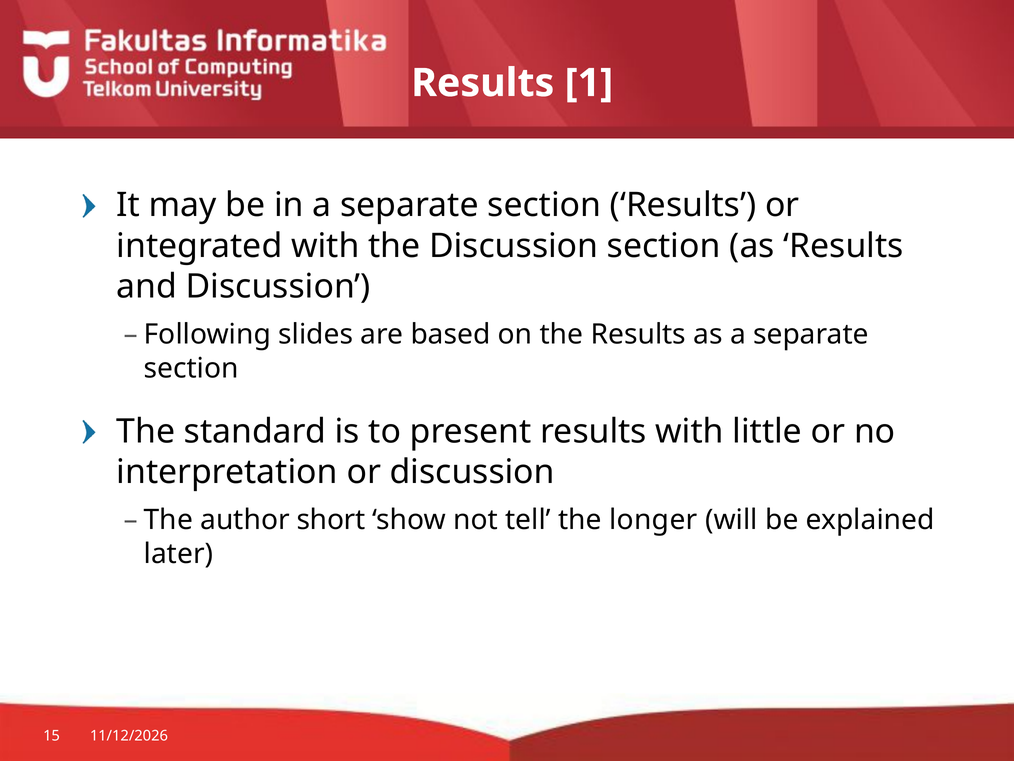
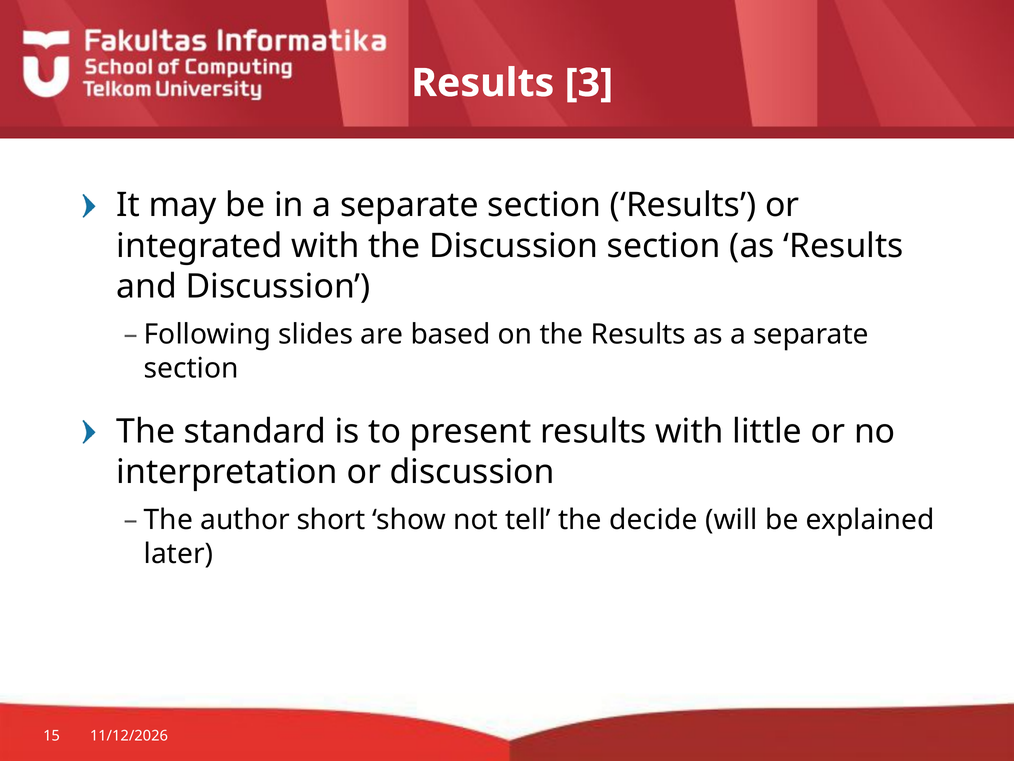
1: 1 -> 3 (589, 83)
longer: longer -> decide (653, 520)
